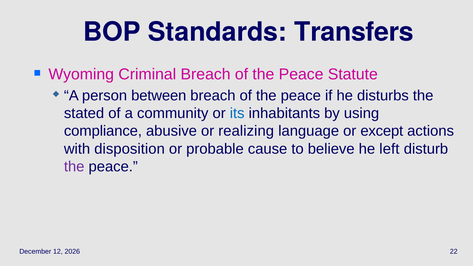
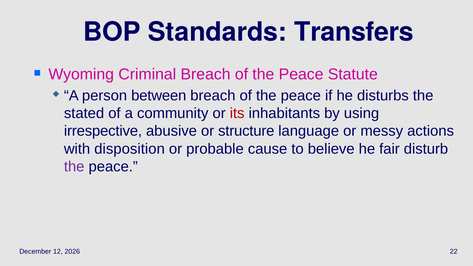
its colour: blue -> red (237, 113)
compliance: compliance -> irrespective (103, 131)
realizing: realizing -> structure (246, 131)
except: except -> messy (382, 131)
left: left -> fair (389, 149)
